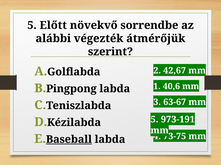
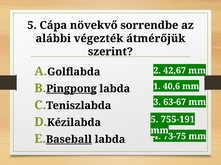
Előtt: Előtt -> Cápa (53, 25)
Pingpong underline: none -> present (71, 89)
973-191: 973-191 -> 755-191 (178, 120)
